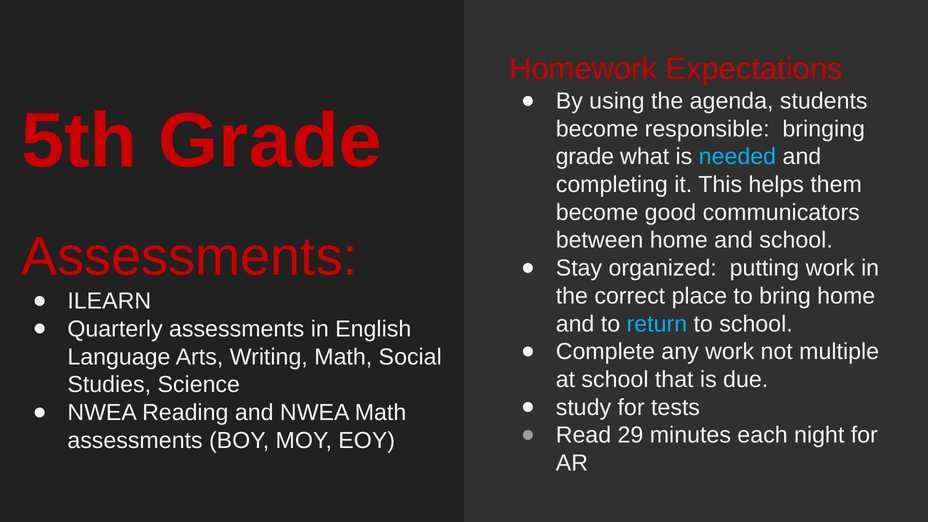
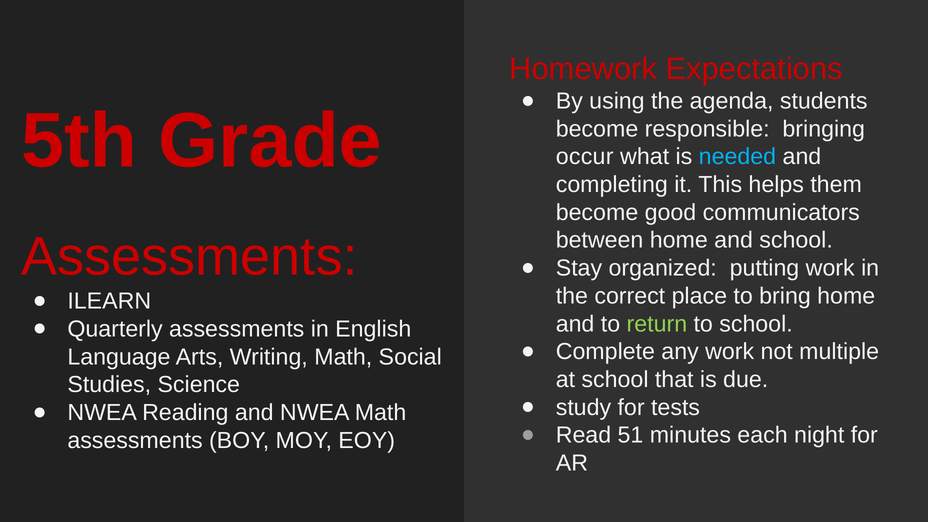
grade: grade -> occur (585, 157)
return colour: light blue -> light green (657, 324)
29: 29 -> 51 (631, 435)
